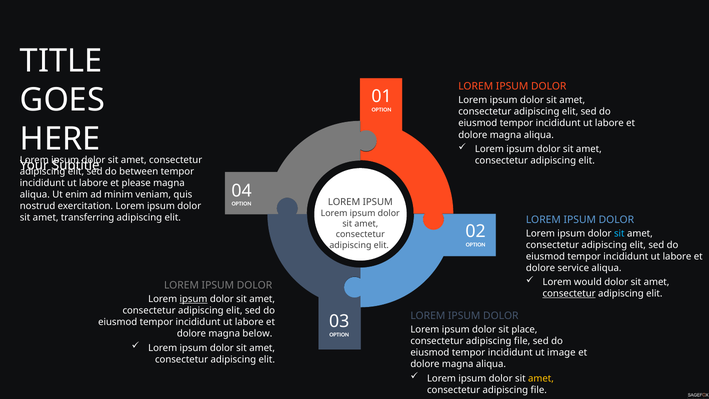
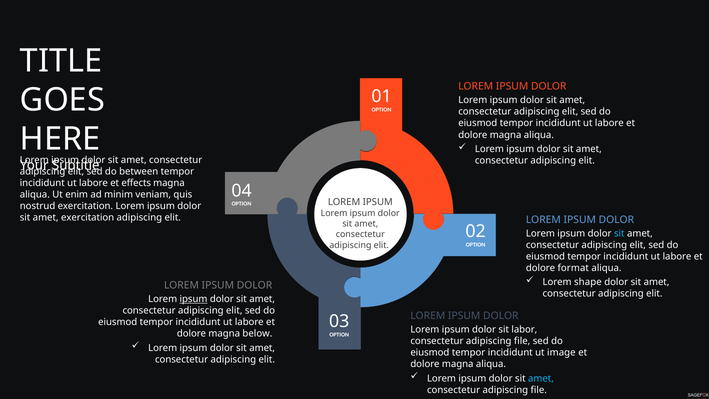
please: please -> effects (136, 183)
amet transferring: transferring -> exercitation (88, 218)
service: service -> format (573, 268)
would: would -> shape (588, 282)
consectetur underline: present -> none (569, 294)
place: place -> labor (524, 329)
amet colour: yellow -> light blue (541, 378)
